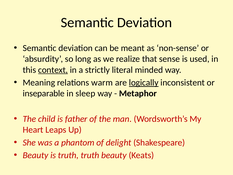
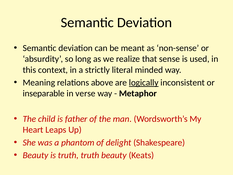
context underline: present -> none (53, 70)
warm: warm -> above (102, 82)
sleep: sleep -> verse (85, 93)
